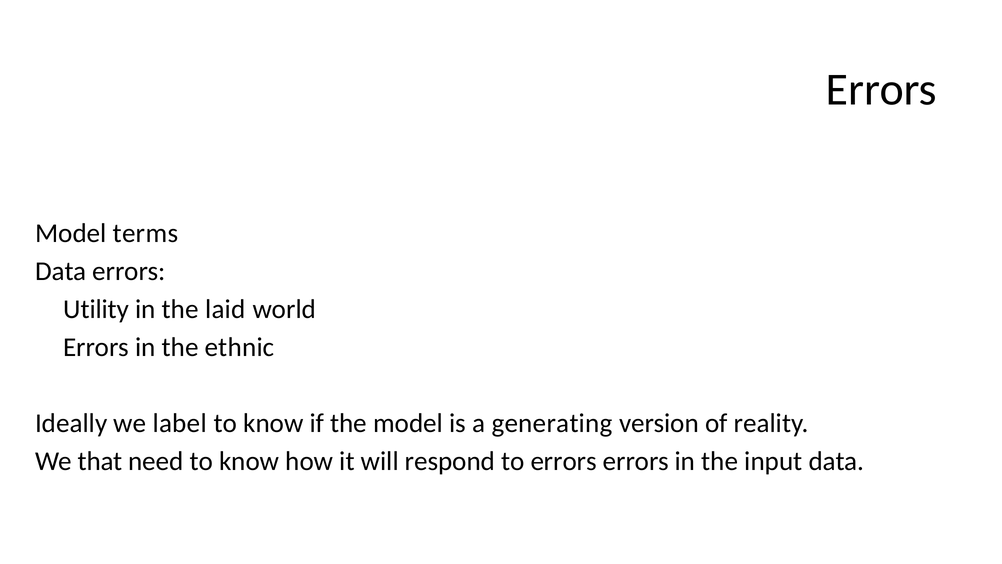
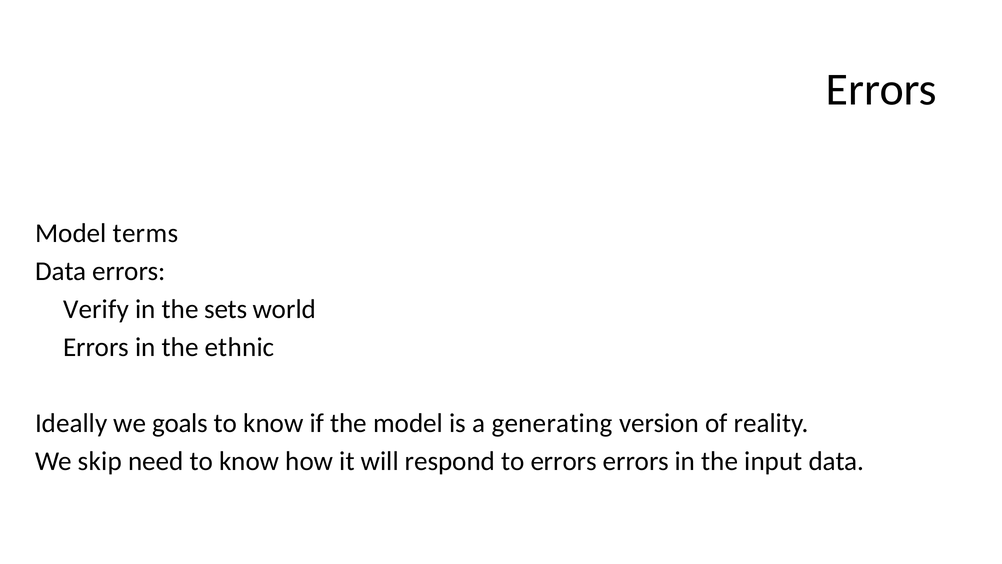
Utility: Utility -> Verify (96, 309)
laid: laid -> sets (226, 309)
label: label -> goals (180, 423)
that: that -> skip (100, 461)
